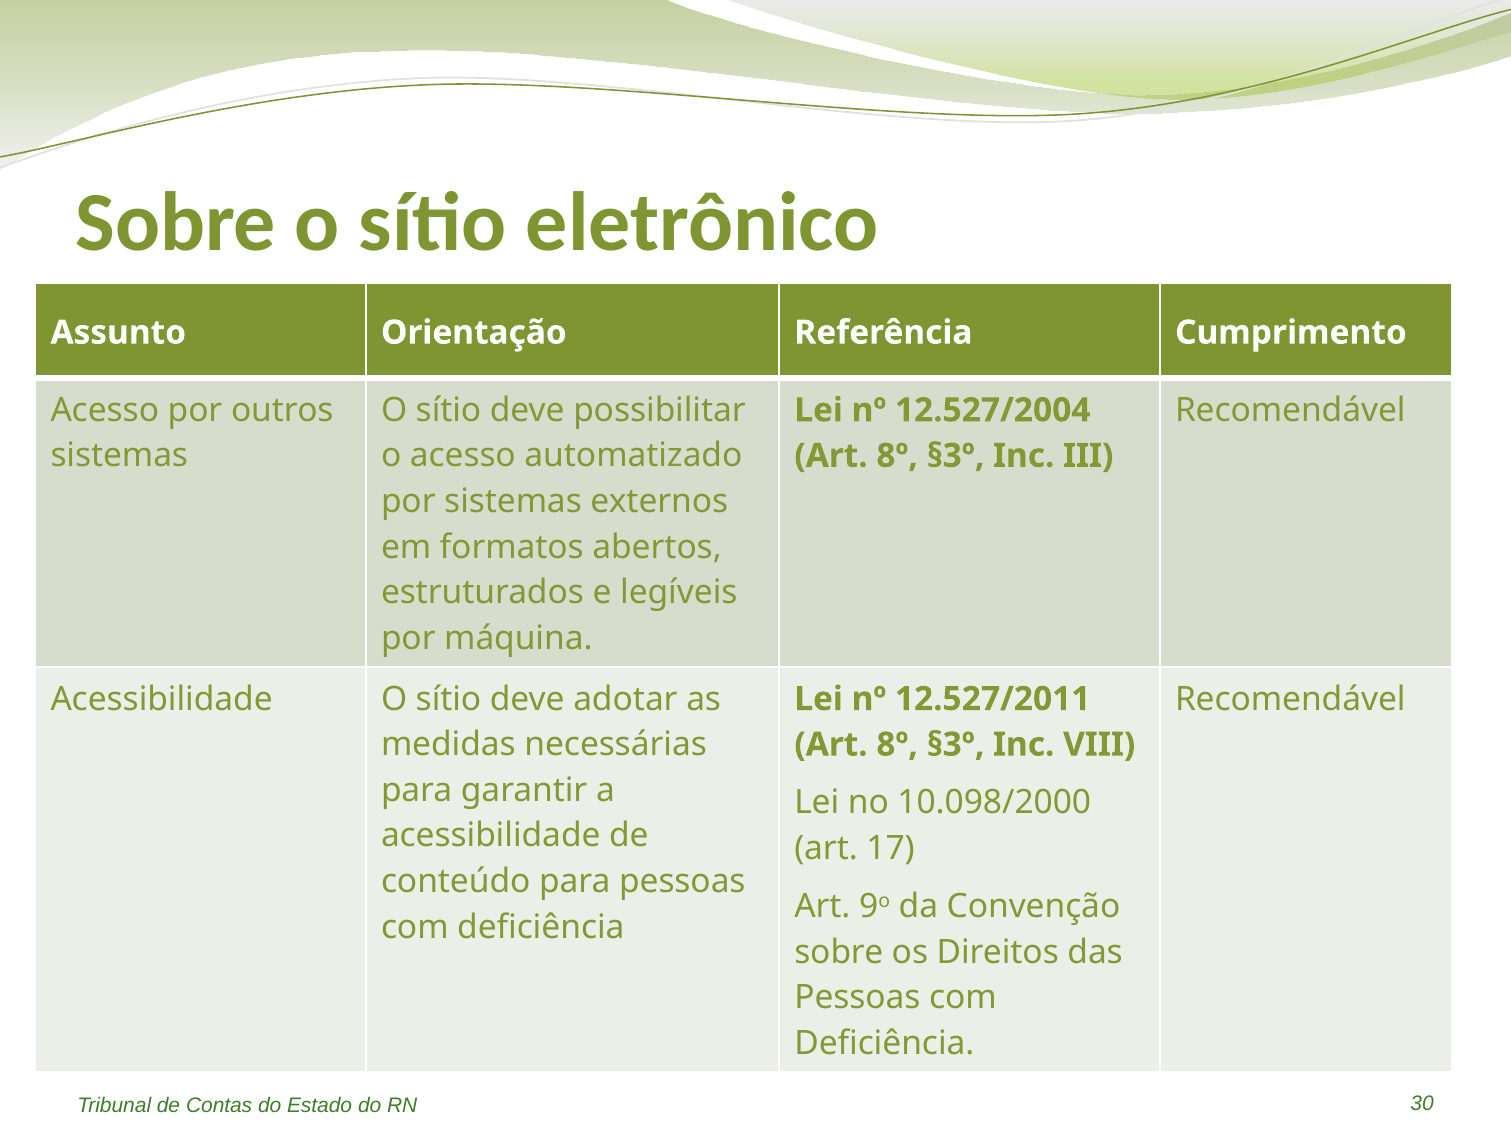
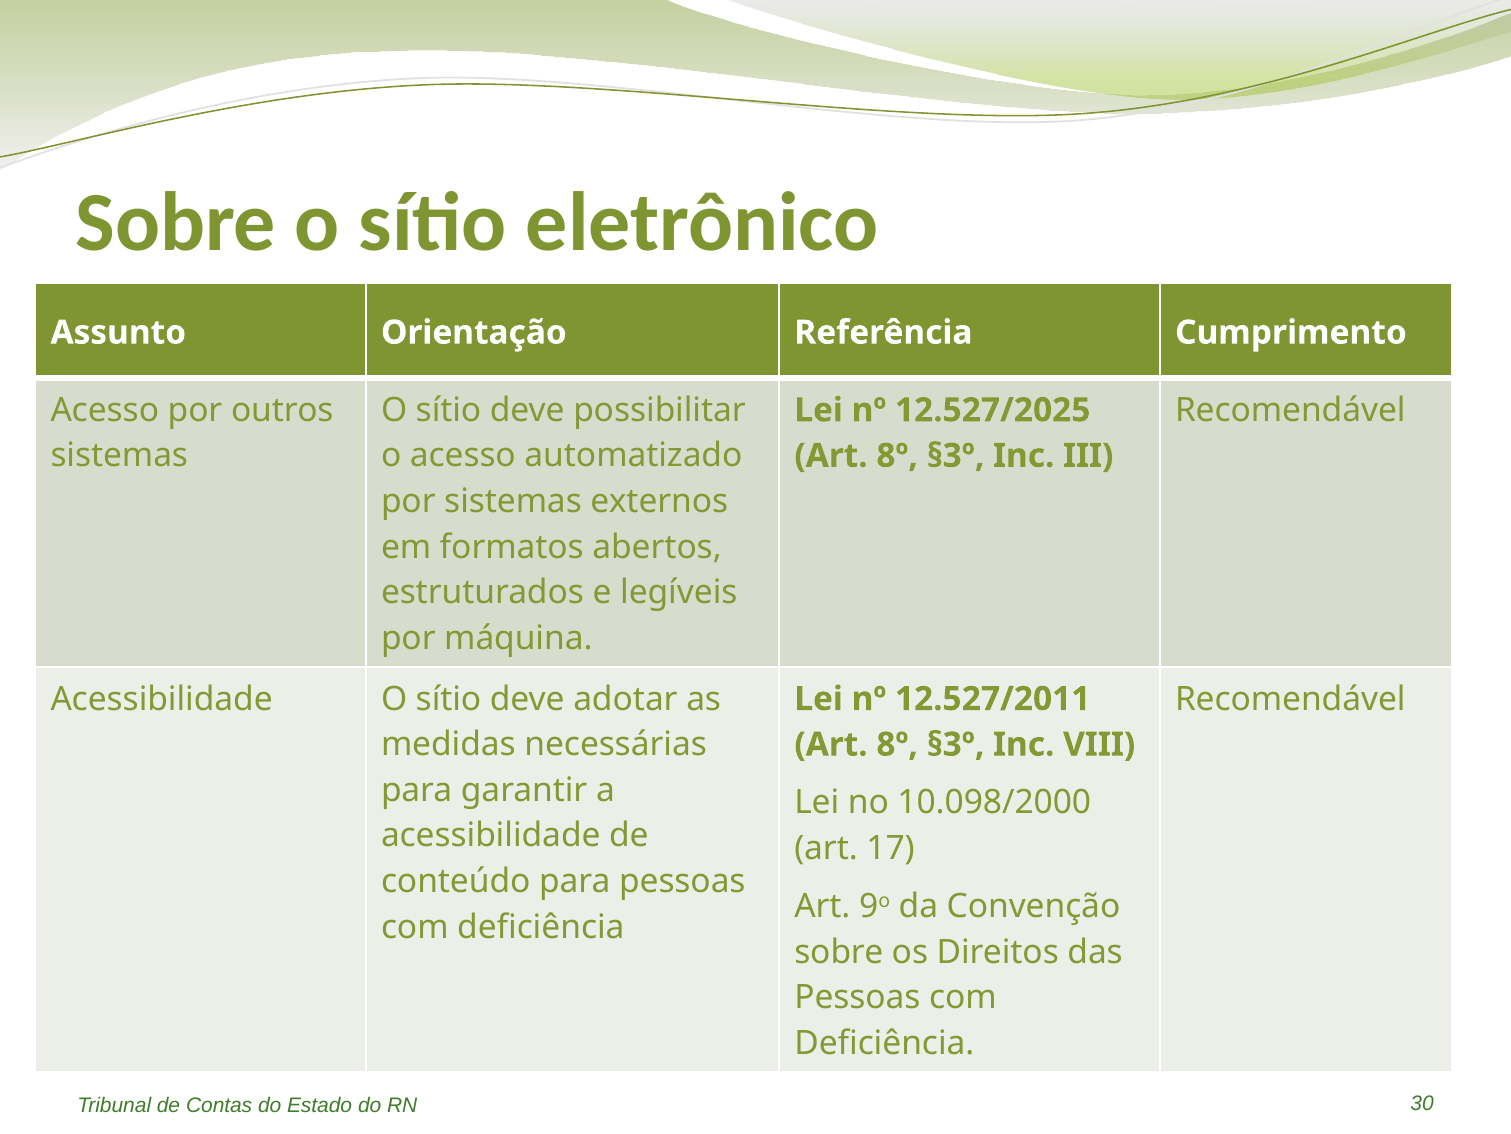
12.527/2004: 12.527/2004 -> 12.527/2025 (993, 410)
